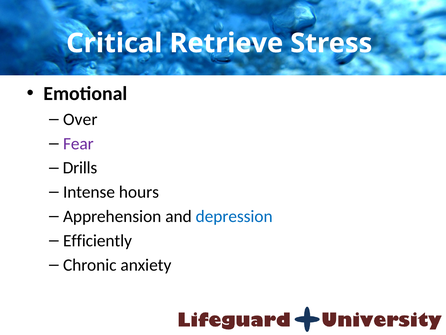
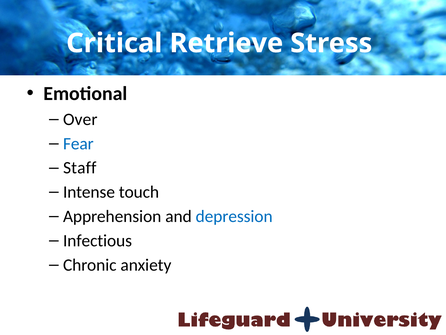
Fear colour: purple -> blue (78, 143)
Drills: Drills -> Staff (80, 168)
hours: hours -> touch (139, 192)
Efficiently: Efficiently -> Infectious (97, 240)
